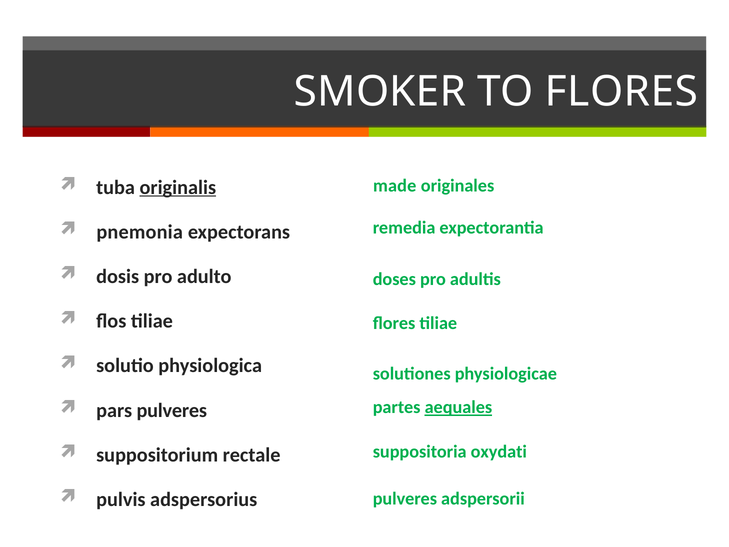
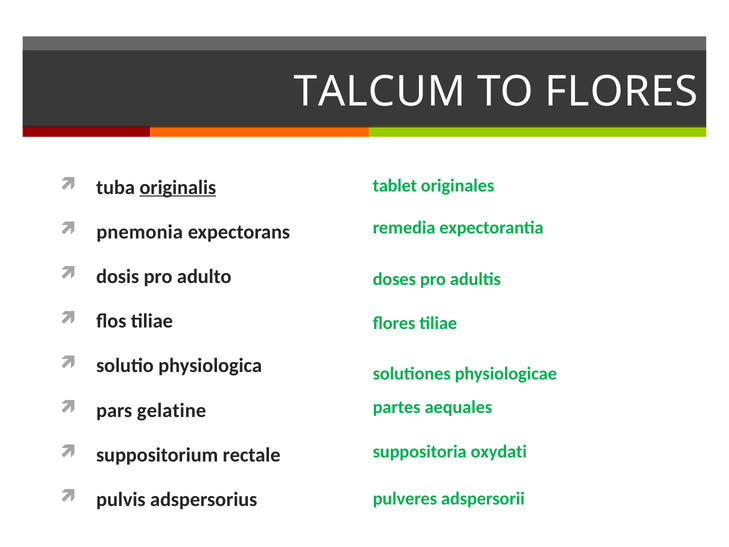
SMOKER: SMOKER -> TALCUM (380, 92)
made: made -> tablet (395, 186)
aequales underline: present -> none (458, 407)
pars pulveres: pulveres -> gelatine (172, 410)
